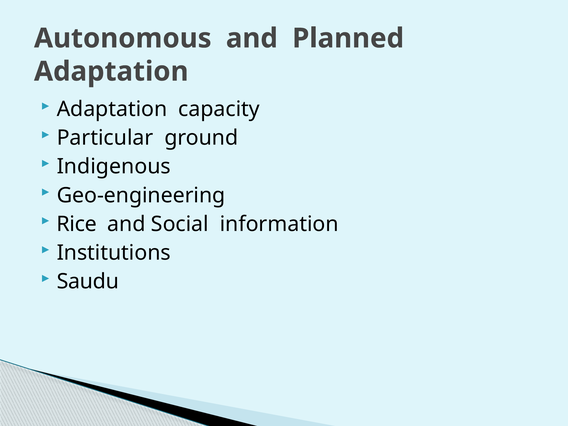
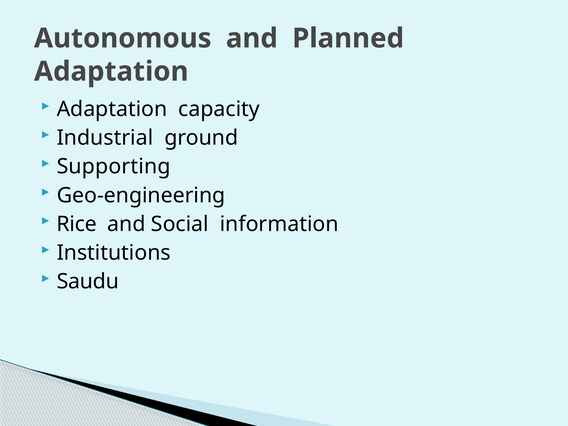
Particular: Particular -> Industrial (105, 138)
Indigenous: Indigenous -> Supporting (114, 167)
